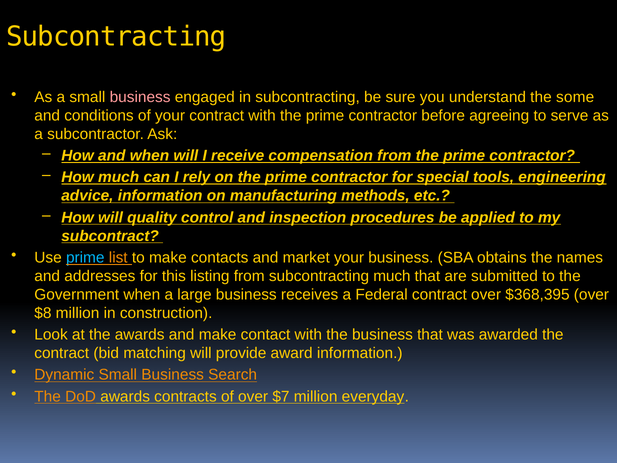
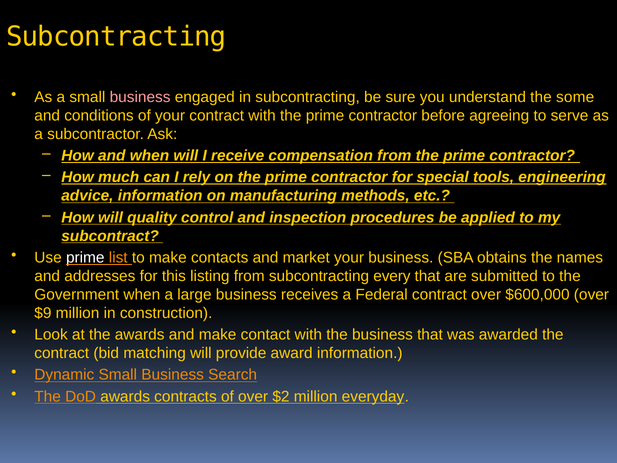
prime colour: light blue -> white (85, 257)
subcontracting much: much -> every (392, 276)
$368,395: $368,395 -> $600,000 (537, 294)
$8: $8 -> $9 (43, 313)
$7: $7 -> $2 (281, 396)
